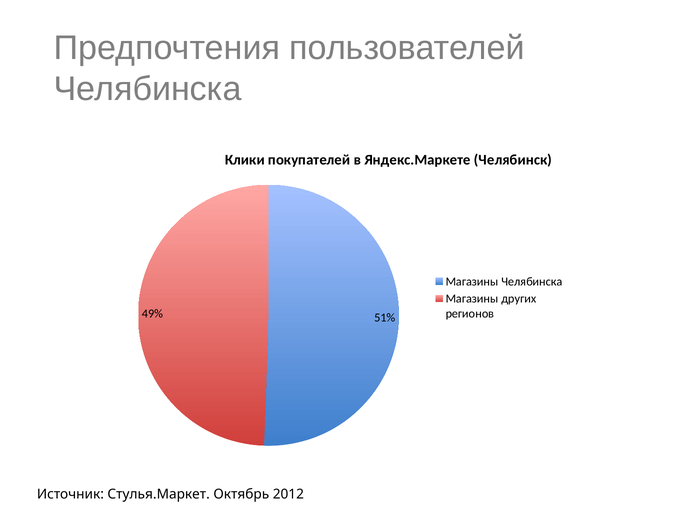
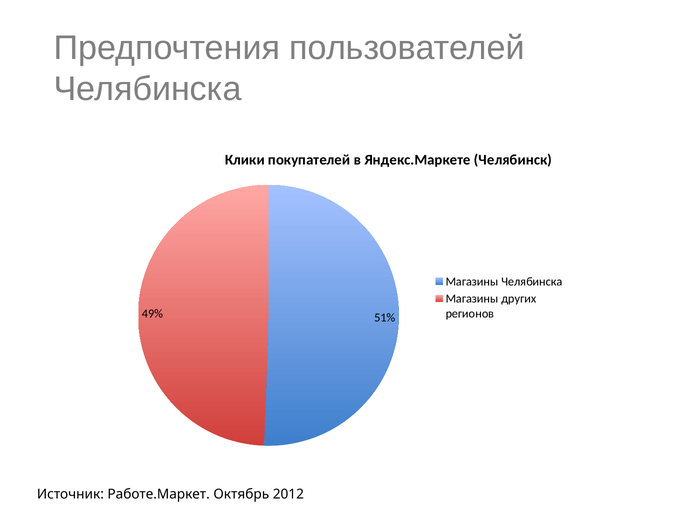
Стулья.Маркет: Стулья.Маркет -> Работе.Маркет (159, 494)
